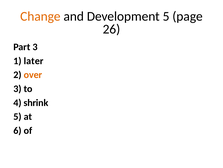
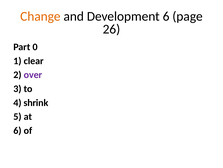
Development 5: 5 -> 6 (166, 16)
Part 3: 3 -> 0 (35, 47)
later: later -> clear (34, 61)
over colour: orange -> purple (33, 75)
